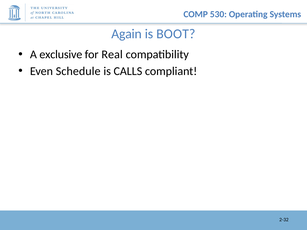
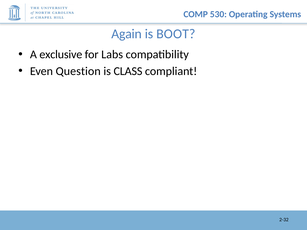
Real: Real -> Labs (112, 55)
Schedule: Schedule -> Question (78, 71)
CALLS: CALLS -> CLASS (128, 71)
